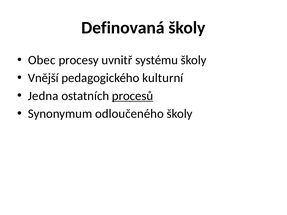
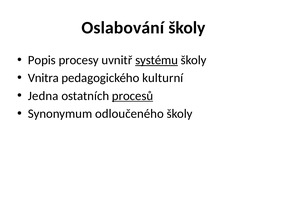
Definovaná: Definovaná -> Oslabování (123, 28)
Obec: Obec -> Popis (42, 60)
systému underline: none -> present (157, 60)
Vnější: Vnější -> Vnitra (43, 78)
